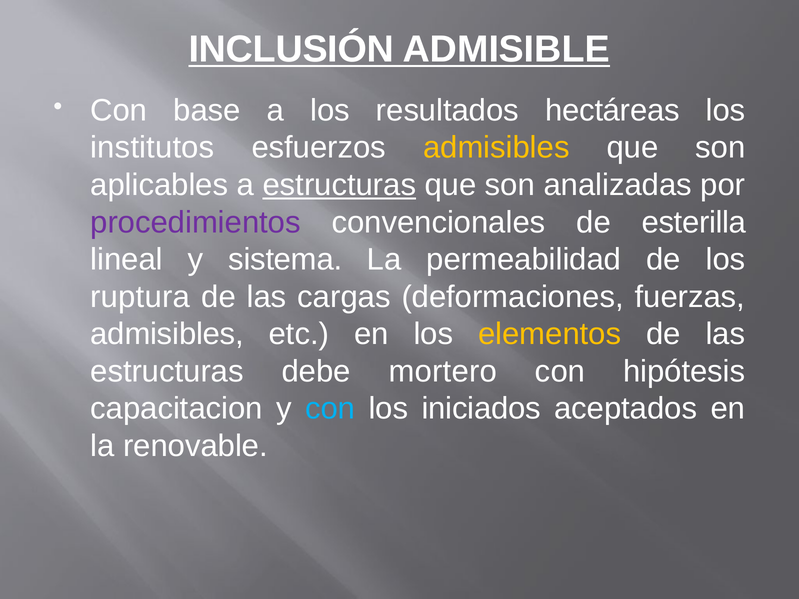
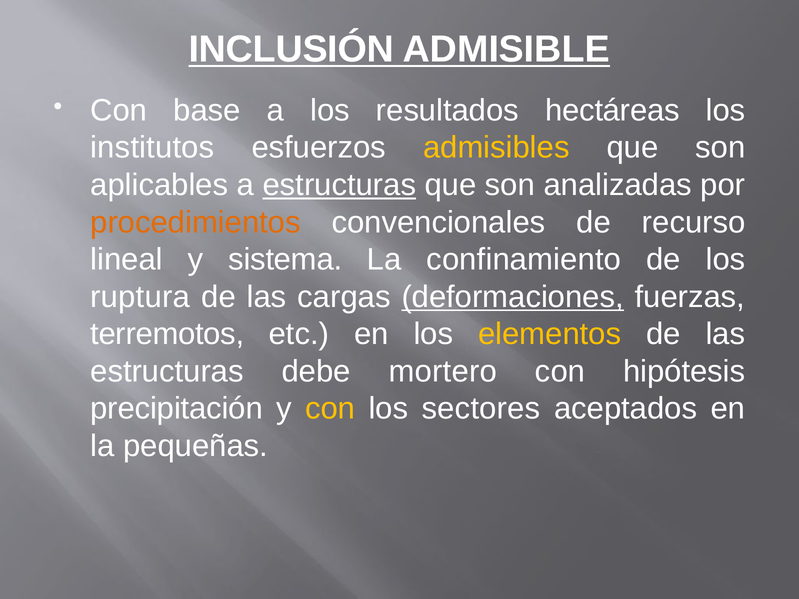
procedimientos colour: purple -> orange (196, 222)
esterilla: esterilla -> recurso (694, 222)
permeabilidad: permeabilidad -> confinamiento (524, 260)
deformaciones underline: none -> present (513, 297)
admisibles: admisibles -> terremotos (167, 334)
capacitacion: capacitacion -> precipitación (177, 409)
con colour: light blue -> yellow (330, 409)
iniciados: iniciados -> sectores (481, 409)
renovable: renovable -> pequeñas (195, 446)
